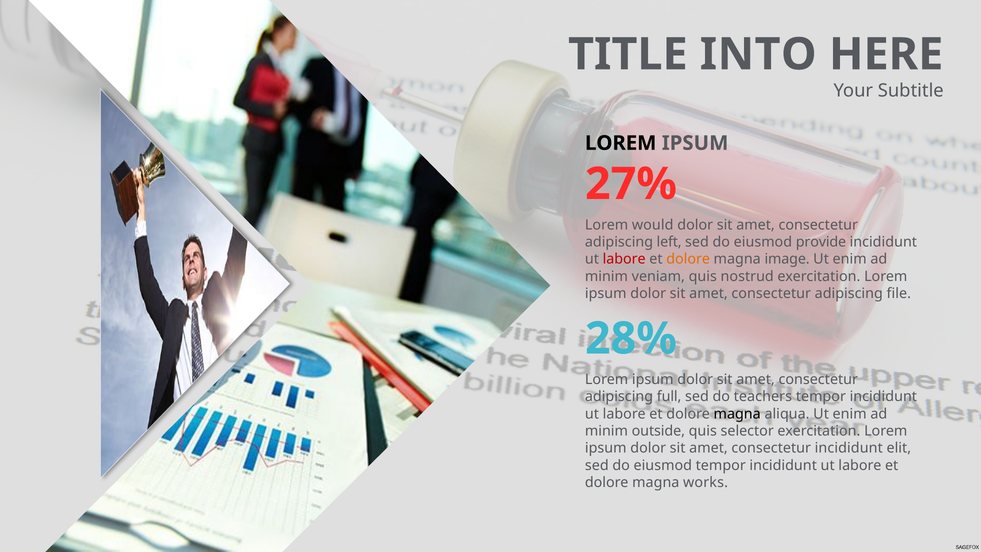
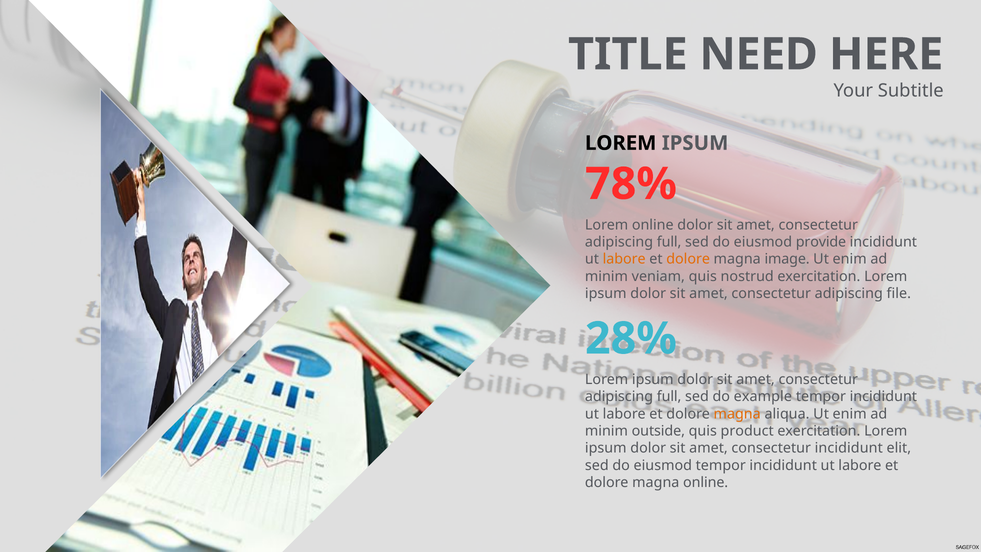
INTO: INTO -> NEED (759, 54)
27%: 27% -> 78% (631, 184)
Lorem would: would -> online (653, 225)
left: left -> full (669, 242)
labore colour: red -> orange (624, 259)
teachers: teachers -> example (763, 396)
magna colour: black -> orange (737, 414)
selector: selector -> product (747, 431)
magna works: works -> online (706, 482)
